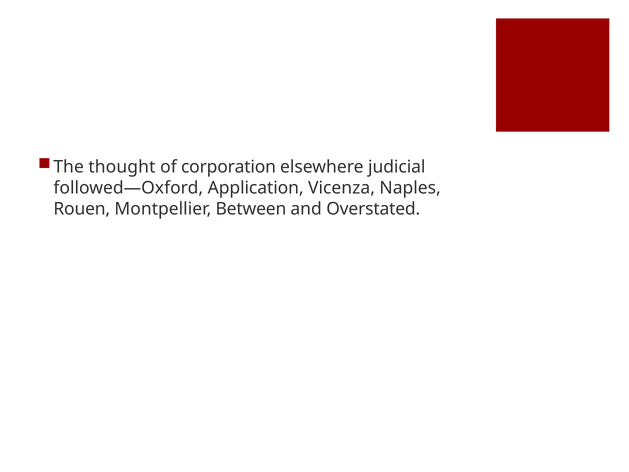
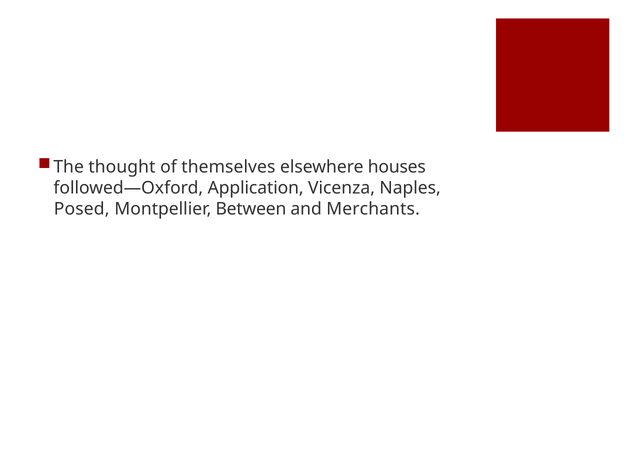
corporation: corporation -> themselves (228, 167)
judicial: judicial -> houses (397, 167)
Rouen: Rouen -> Posed (82, 209)
Overstated: Overstated -> Merchants (373, 209)
